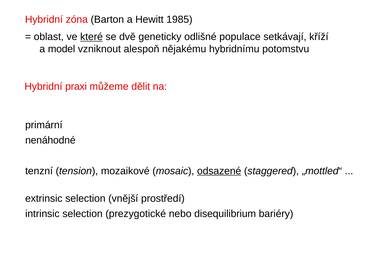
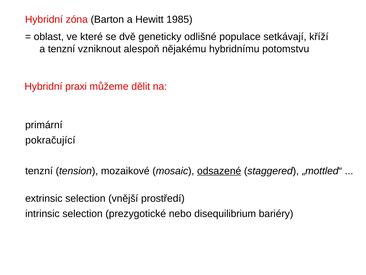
které underline: present -> none (92, 37)
a model: model -> tenzní (62, 49)
nenáhodné: nenáhodné -> pokračující (50, 140)
